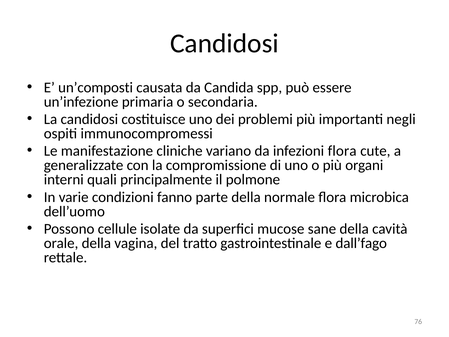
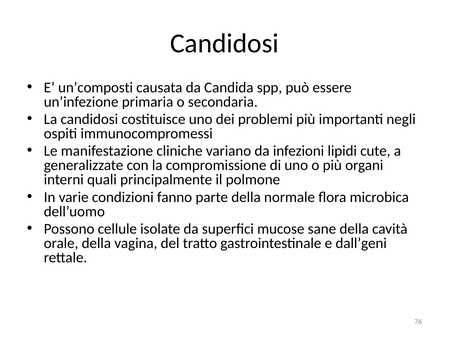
infezioni flora: flora -> lipidi (342, 151)
dall’fago: dall’fago -> dall’geni (361, 243)
